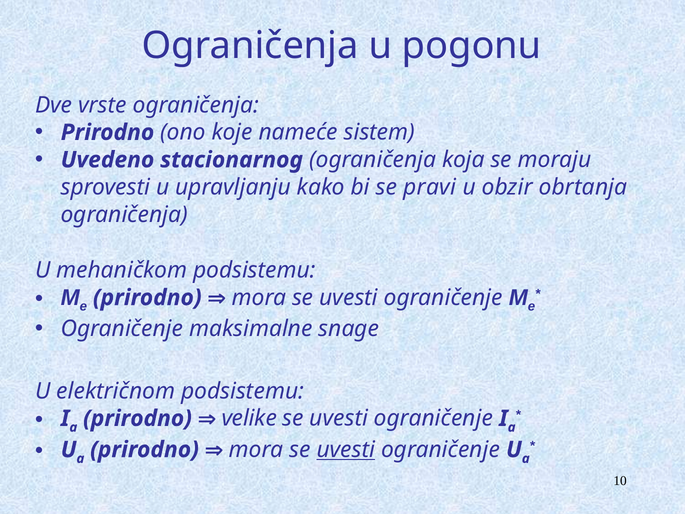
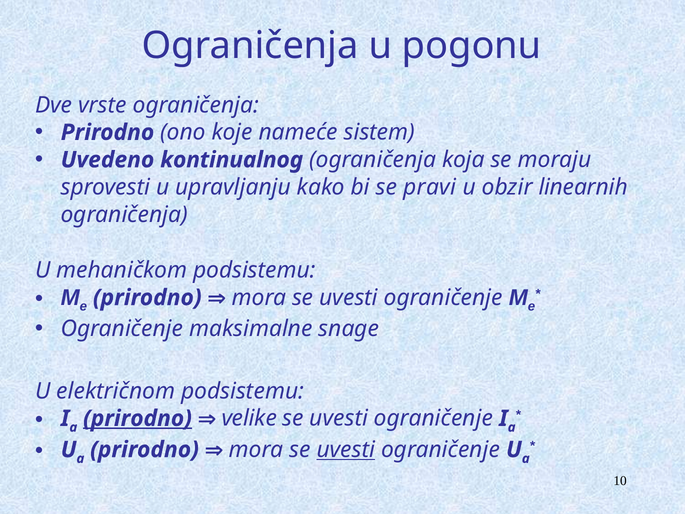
stacionarnog: stacionarnog -> kontinualnog (232, 160)
obrtanja: obrtanja -> linearnih (583, 187)
prirodno underline: none -> present (137, 418)
